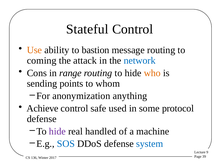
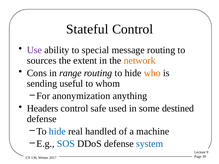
Use colour: orange -> purple (34, 50)
bastion: bastion -> special (95, 50)
coming: coming -> sources (42, 61)
attack: attack -> extent (85, 61)
network colour: blue -> orange (140, 61)
points: points -> useful (71, 84)
Achieve: Achieve -> Headers (43, 109)
protocol: protocol -> destined (178, 109)
hide colour: purple -> blue (57, 132)
